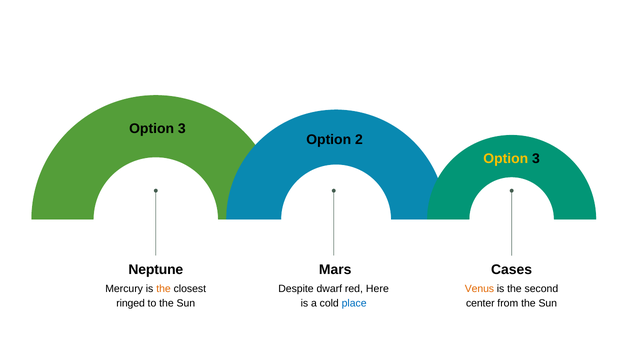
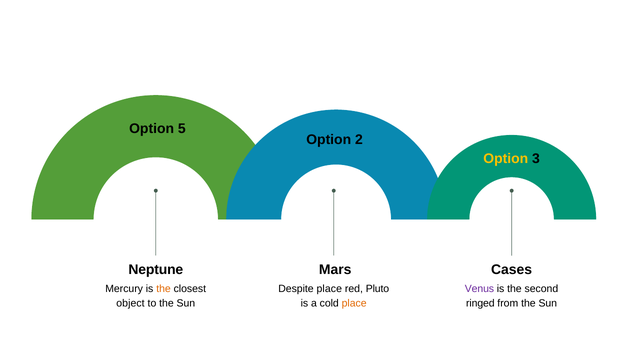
3: 3 -> 5 (182, 129)
Despite dwarf: dwarf -> place (329, 289)
Here: Here -> Pluto (377, 289)
Venus colour: orange -> purple (479, 289)
ringed: ringed -> object (130, 304)
place colour: blue -> orange (354, 304)
center: center -> ringed (480, 304)
